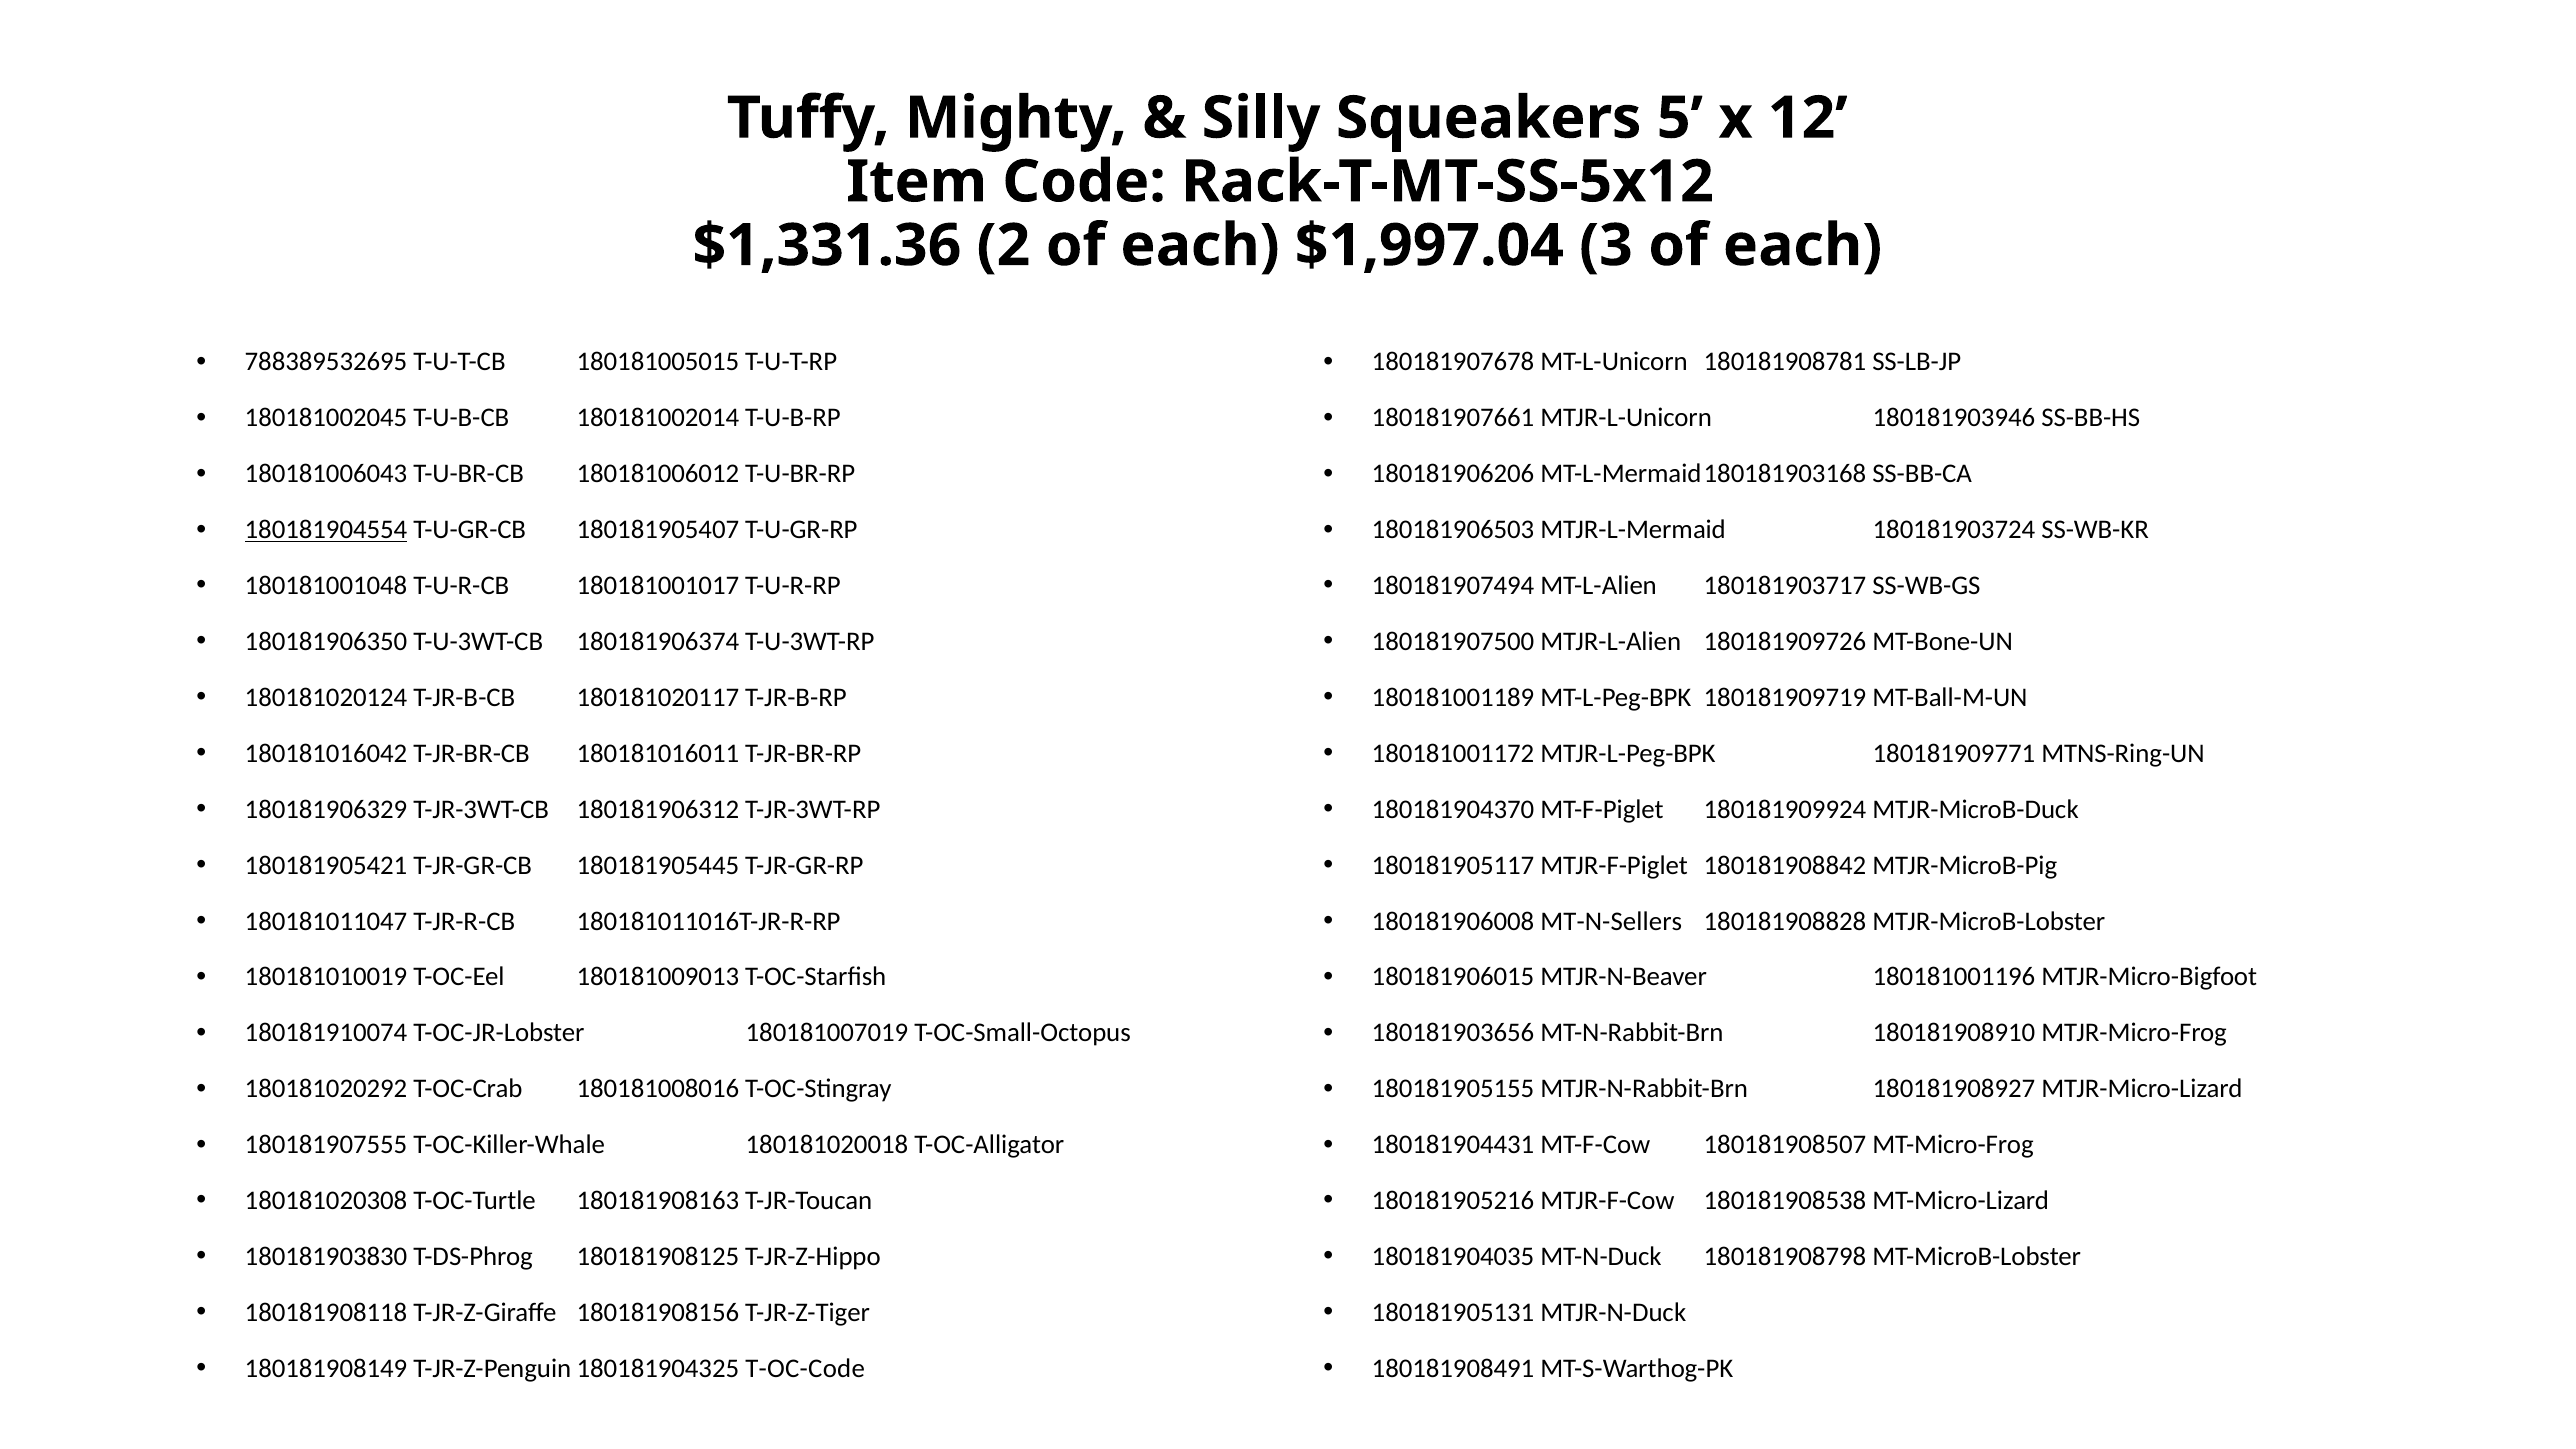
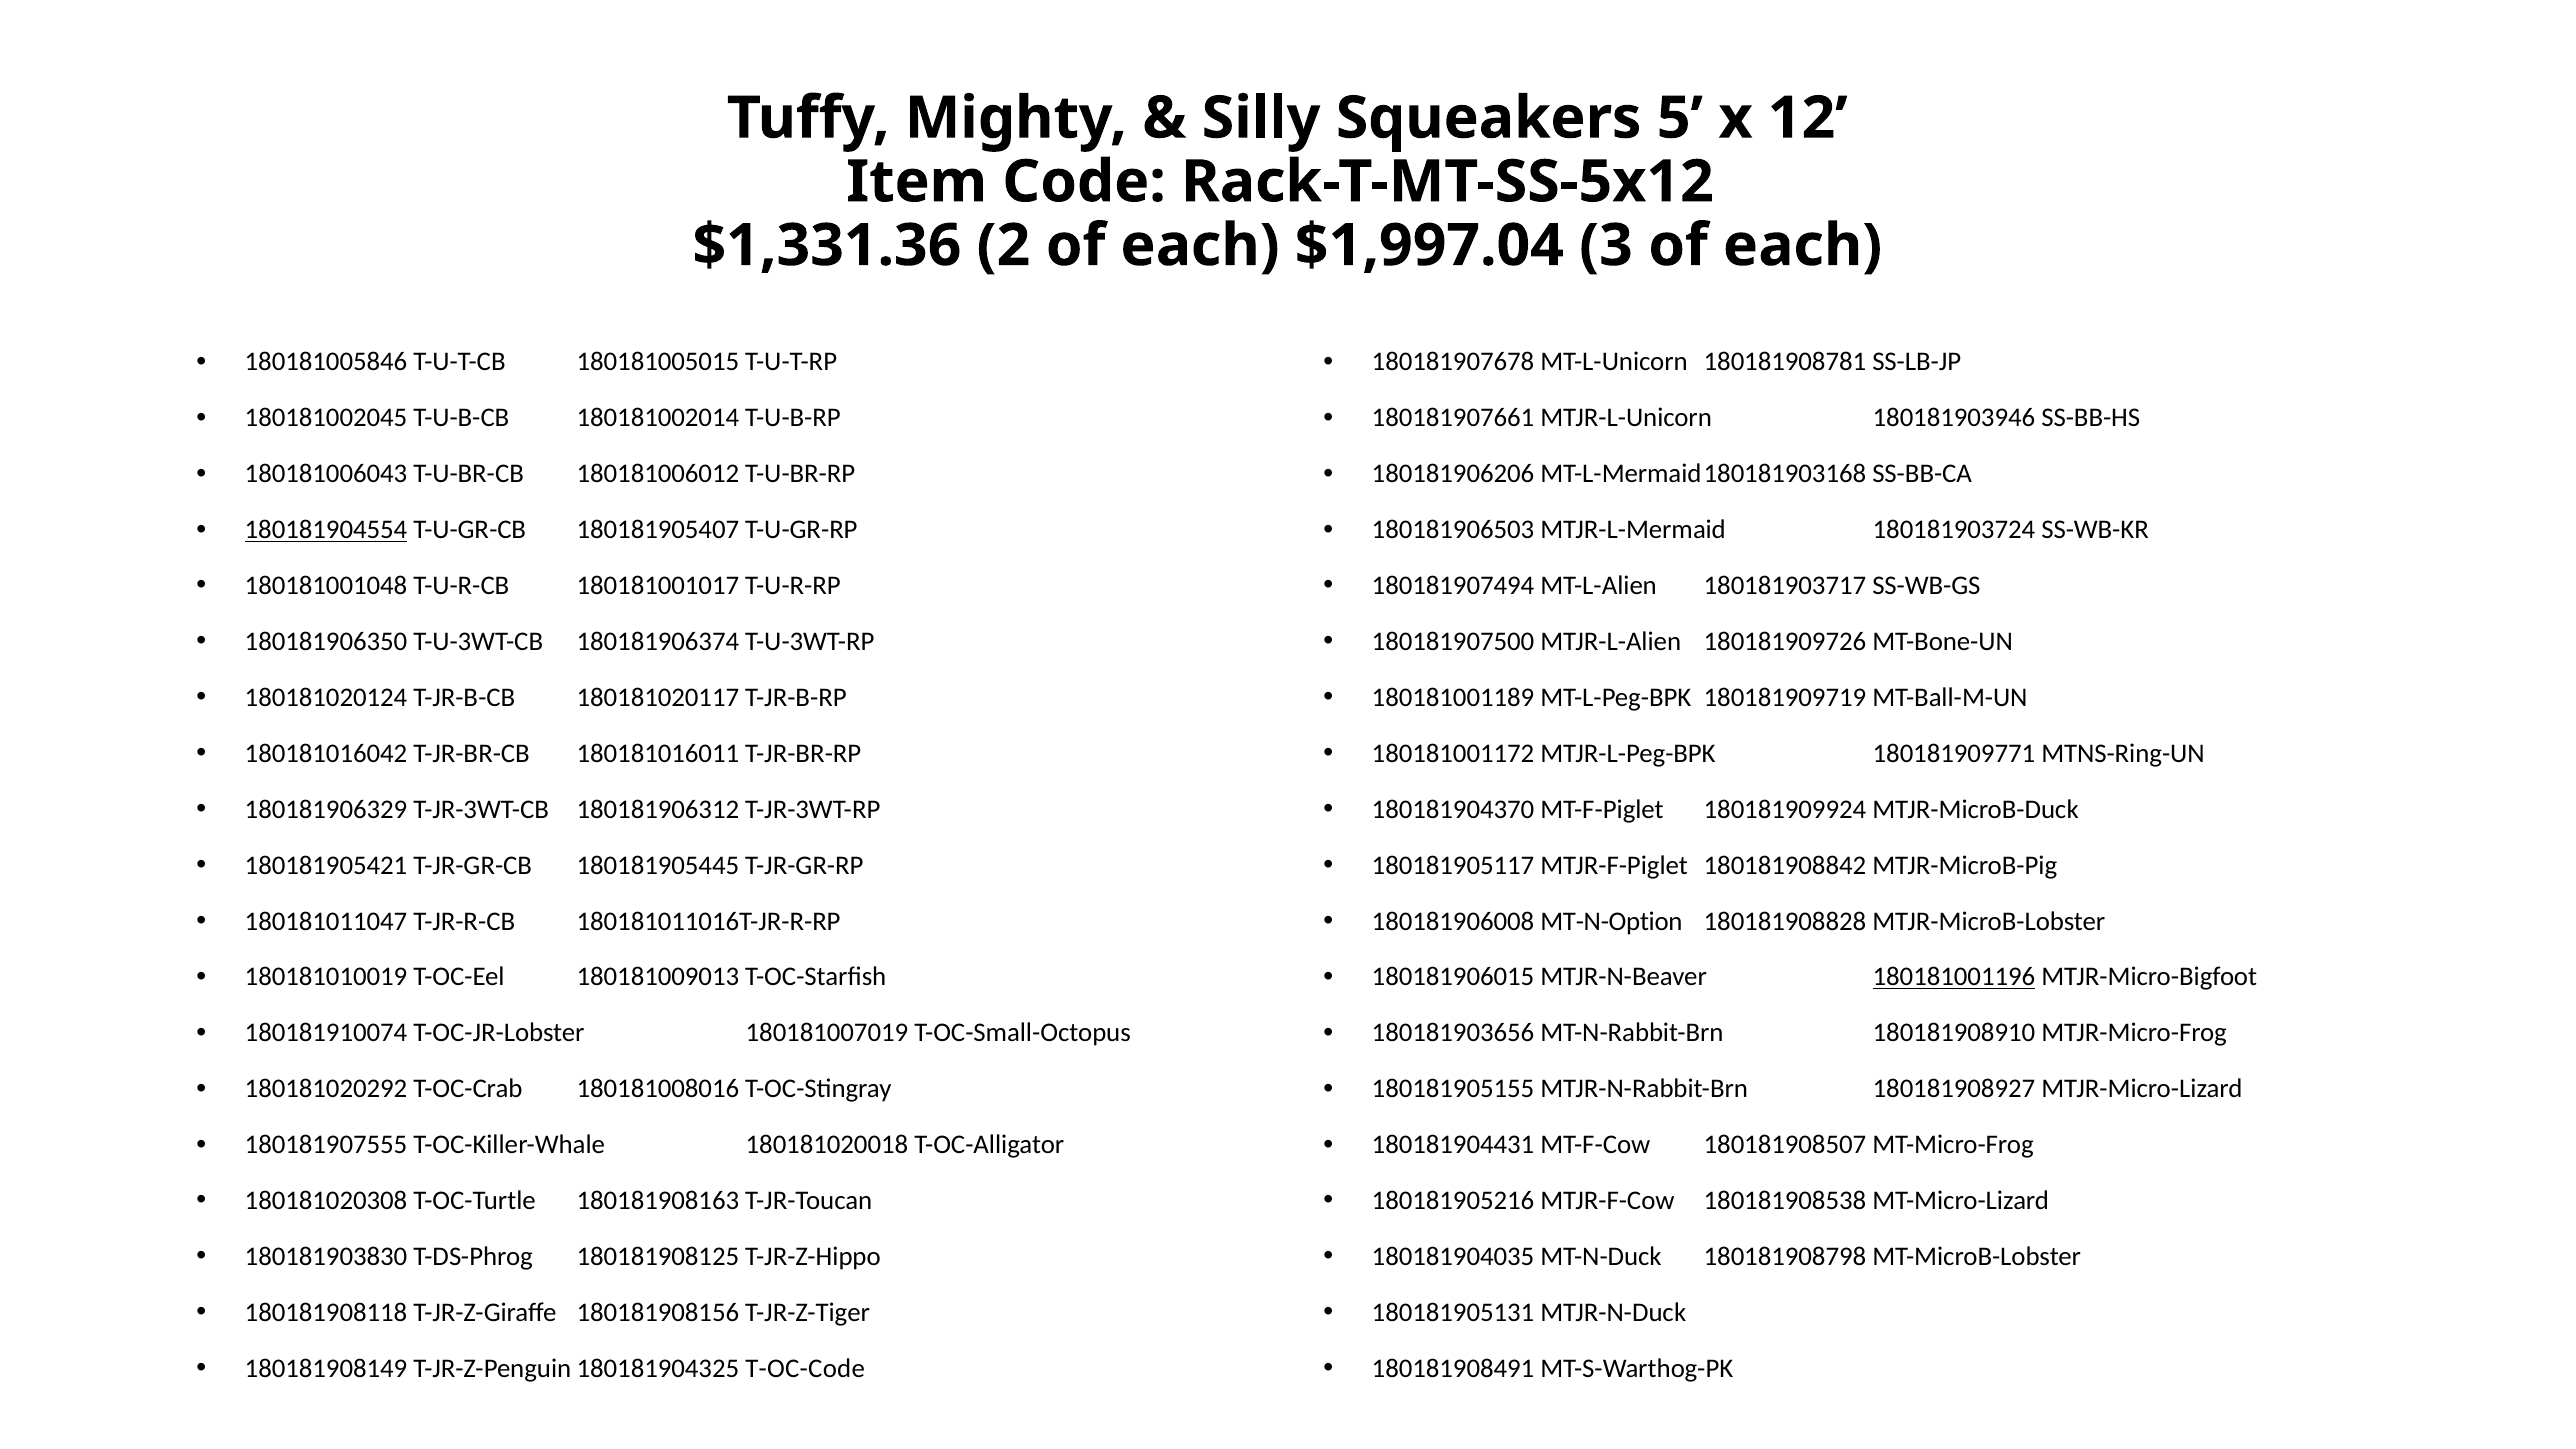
788389532695: 788389532695 -> 180181005846 (326, 362)
MT-N-Sellers: MT-N-Sellers -> MT-N-Option (1611, 921)
180181001196 underline: none -> present (1954, 977)
